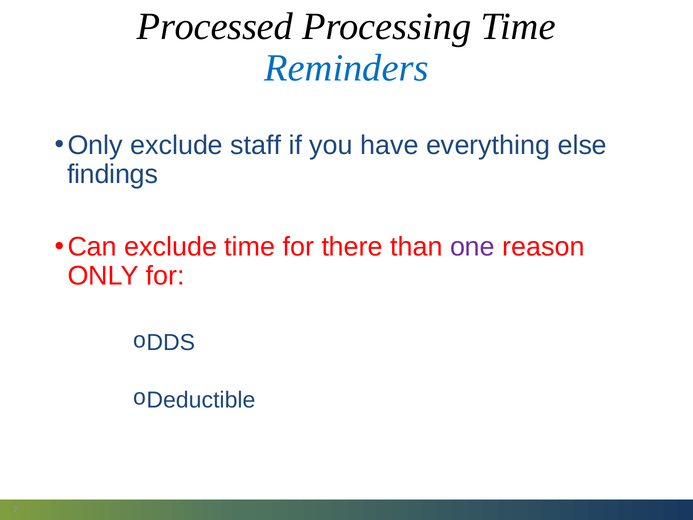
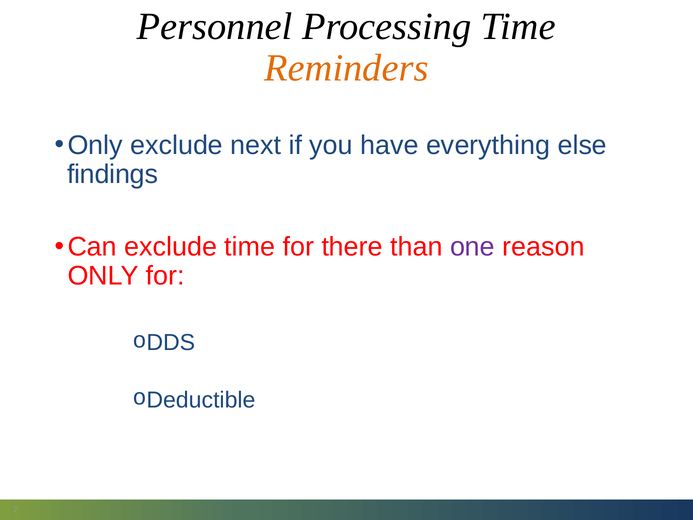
Processed: Processed -> Personnel (215, 27)
Reminders colour: blue -> orange (346, 68)
staff: staff -> next (256, 145)
